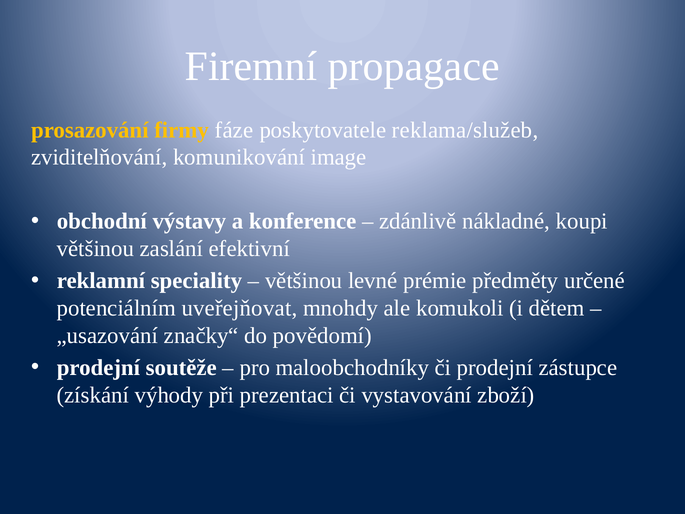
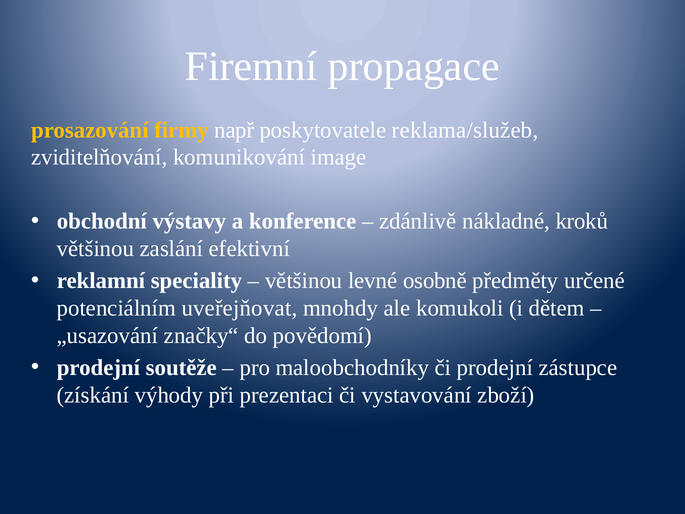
fáze: fáze -> např (234, 130)
koupi: koupi -> kroků (582, 221)
prémie: prémie -> osobně (435, 281)
